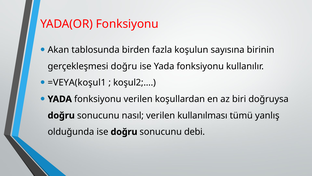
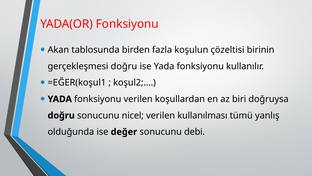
sayısına: sayısına -> çözeltisi (228, 50)
=VEYA(koşul1: =VEYA(koşul1 -> =EĞER(koşul1 (77, 82)
nasıl: nasıl -> nicel (133, 115)
ise doğru: doğru -> değer (124, 132)
